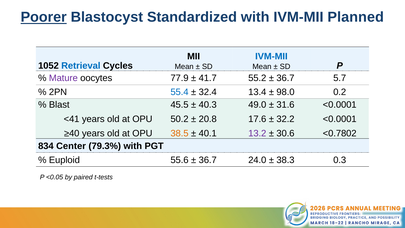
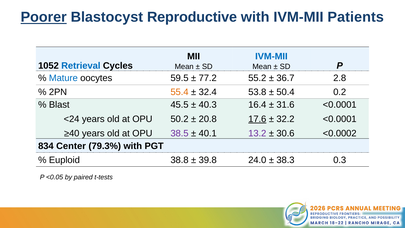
Standardized: Standardized -> Reproductive (192, 17)
Planned: Planned -> Patients (356, 17)
Mature colour: purple -> blue (63, 78)
77.9: 77.9 -> 59.5 (180, 78)
41.7: 41.7 -> 77.2 (208, 78)
5.7: 5.7 -> 2.8 (340, 78)
55.4 colour: blue -> orange (180, 92)
13.4: 13.4 -> 53.8 (257, 92)
98.0: 98.0 -> 50.4 (285, 92)
49.0: 49.0 -> 16.4 (257, 105)
<41: <41 -> <24 (72, 119)
17.6 underline: none -> present (257, 119)
38.5 colour: orange -> purple (180, 133)
<0.7802: <0.7802 -> <0.0002 (340, 133)
55.6: 55.6 -> 38.8 (180, 160)
36.7: 36.7 -> 39.8 (208, 160)
